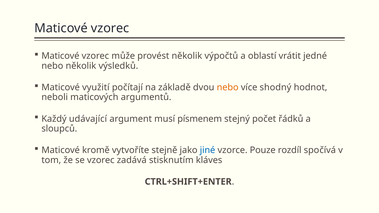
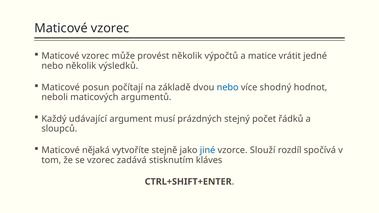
oblastí: oblastí -> matice (262, 56)
využití: využití -> posun (96, 87)
nebo colour: orange -> blue (228, 87)
písmenem: písmenem -> prázdných (200, 119)
kromě: kromě -> nějaká (96, 150)
Pouze: Pouze -> Slouží (263, 150)
